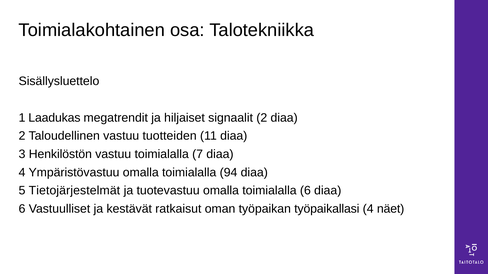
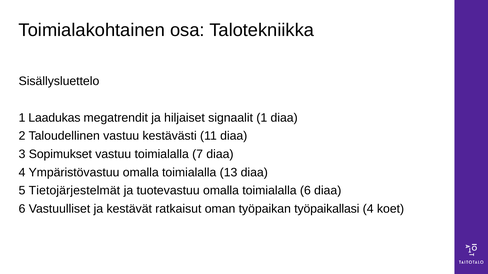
signaalit 2: 2 -> 1 (262, 118)
tuotteiden: tuotteiden -> kestävästi (170, 136)
Henkilöstön: Henkilöstön -> Sopimukset (60, 154)
94: 94 -> 13 (229, 173)
näet: näet -> koet (391, 209)
